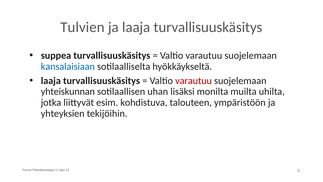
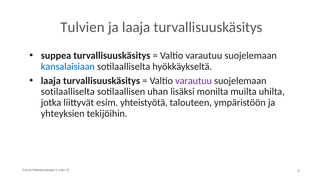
varautuu colour: red -> purple (194, 81)
yhteiskunnan: yhteiskunnan -> sotilaalliselta (68, 91)
kohdistuva: kohdistuva -> yhteistyötä (144, 102)
